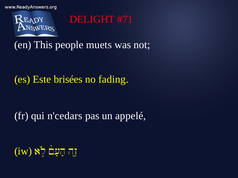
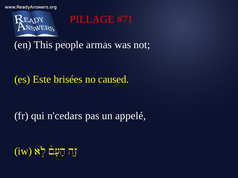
DELIGHT: DELIGHT -> PILLAGE (92, 19)
muets: muets -> armas (99, 45)
fading: fading -> caused (114, 79)
